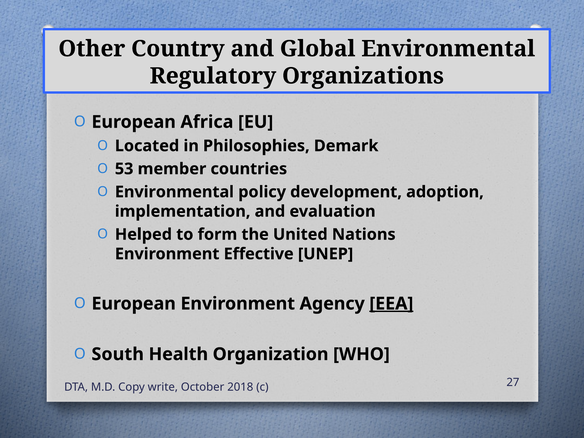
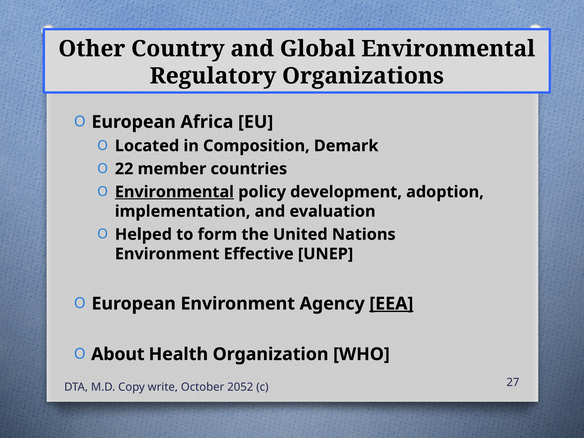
Philosophies: Philosophies -> Composition (256, 146)
53: 53 -> 22 (124, 169)
Environmental underline: none -> present (174, 192)
South: South -> About (118, 354)
2018: 2018 -> 2052 (240, 387)
